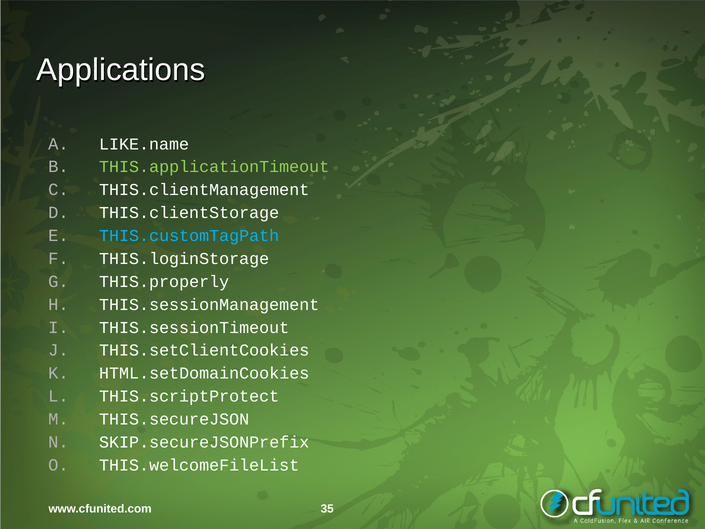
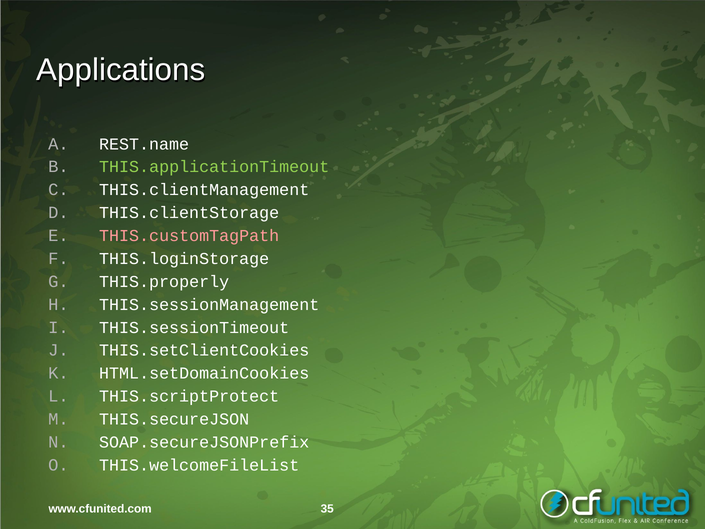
LIKE.name: LIKE.name -> REST.name (144, 144)
THIS.customTagPath colour: light blue -> pink (189, 236)
SKIP.secureJSONPrefix: SKIP.secureJSONPrefix -> SOAP.secureJSONPrefix (204, 442)
